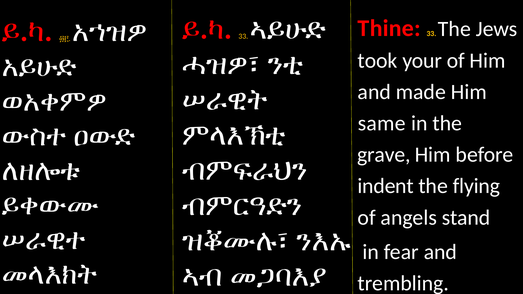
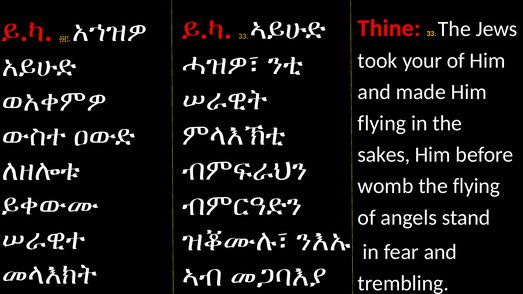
same: same -> flying (382, 124)
grave: grave -> sakes (384, 155)
indent: indent -> womb (386, 186)
